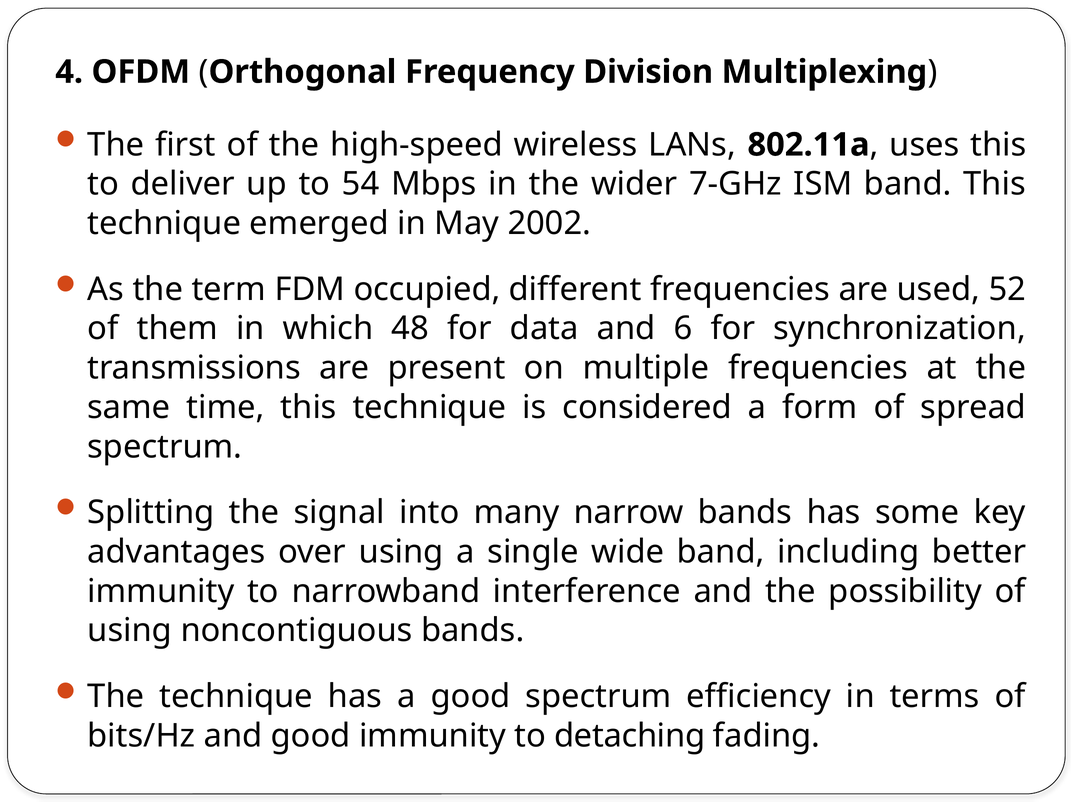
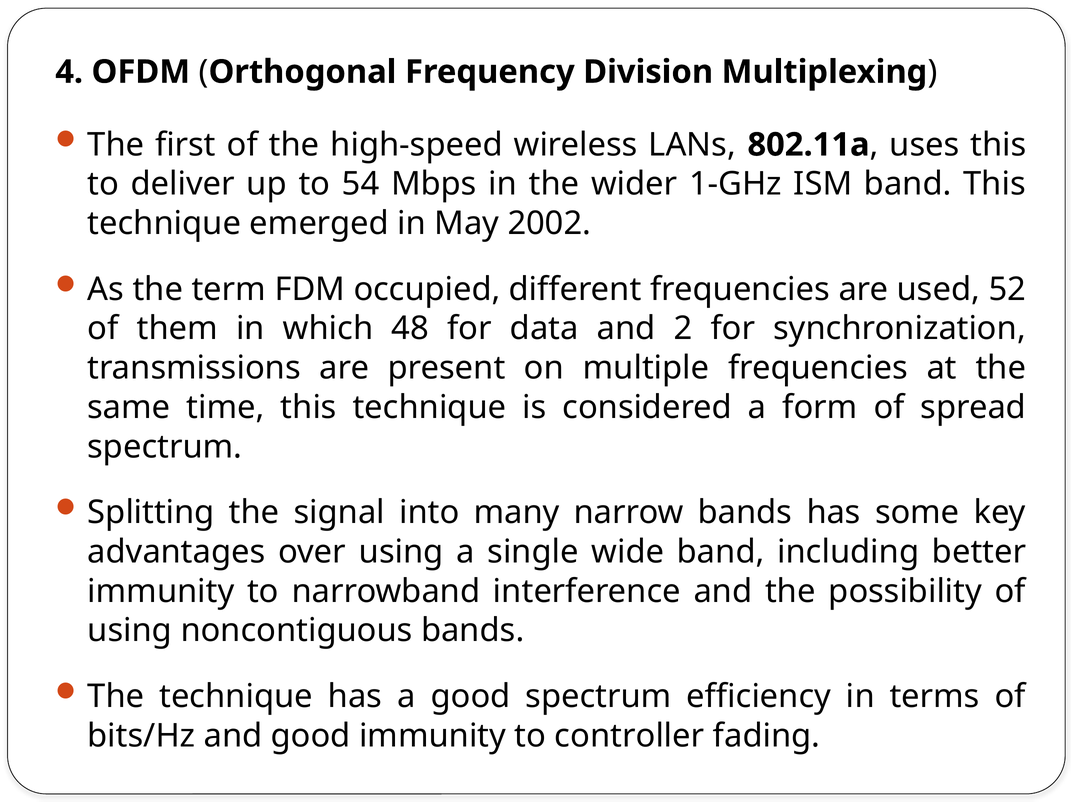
7-GHz: 7-GHz -> 1-GHz (735, 184)
6: 6 -> 2 (683, 329)
detaching: detaching -> controller (629, 736)
